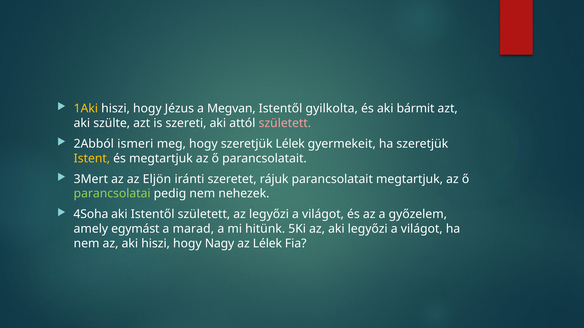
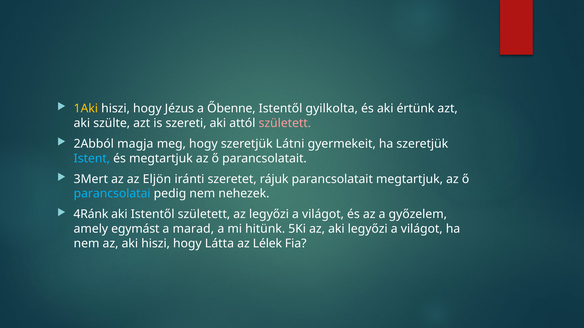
Megvan: Megvan -> Őbenne (231, 109)
bármit: bármit -> értünk (416, 109)
ismeri: ismeri -> magja (135, 144)
szeretjük Lélek: Lélek -> Látni (290, 144)
Istent colour: yellow -> light blue (92, 159)
parancsolatai colour: light green -> light blue (112, 194)
4Soha: 4Soha -> 4Ránk (91, 215)
Nagy: Nagy -> Látta (219, 244)
